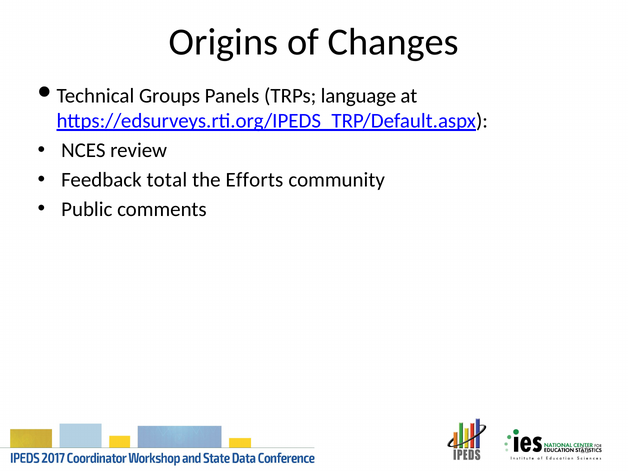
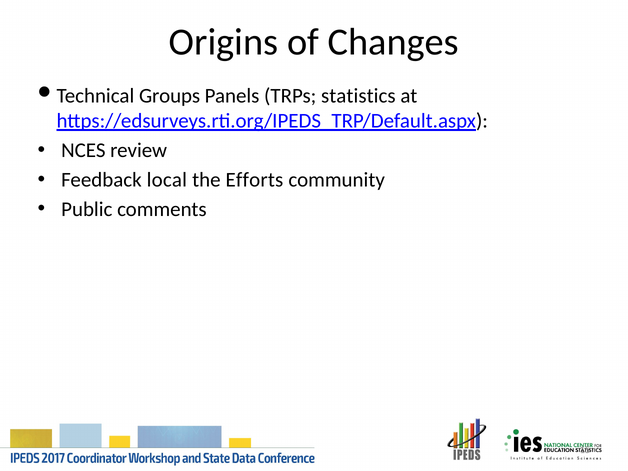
language: language -> statistics (358, 96)
total: total -> local (167, 180)
